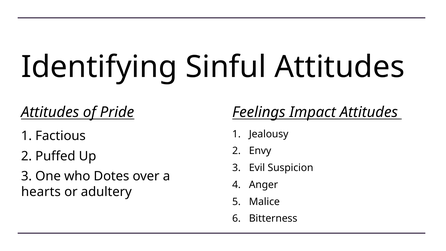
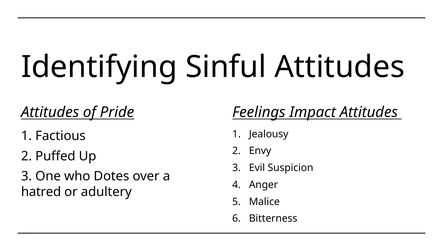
hearts: hearts -> hatred (41, 192)
